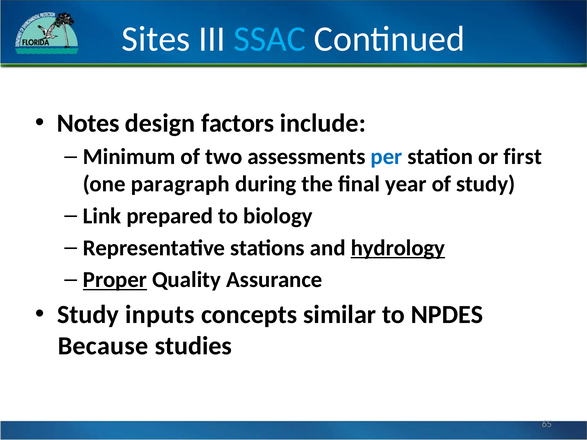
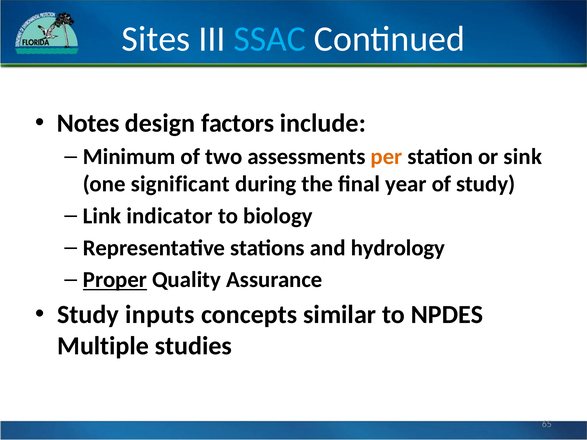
per colour: blue -> orange (387, 157)
first: first -> sink (523, 157)
paragraph: paragraph -> significant (180, 184)
prepared: prepared -> indicator (170, 216)
hydrology underline: present -> none (398, 248)
Because: Because -> Multiple (103, 346)
